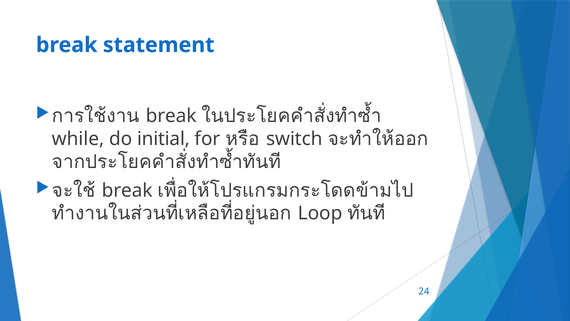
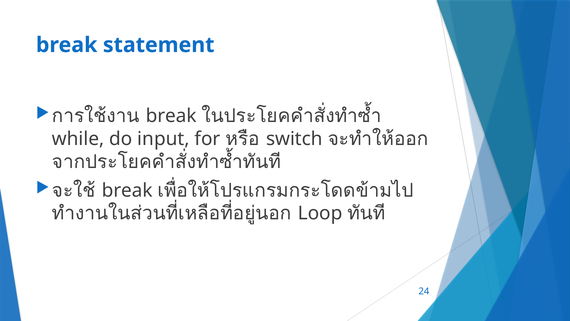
initial: initial -> input (163, 139)
